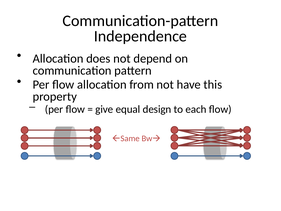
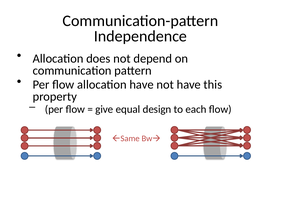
allocation from: from -> have (142, 84)
